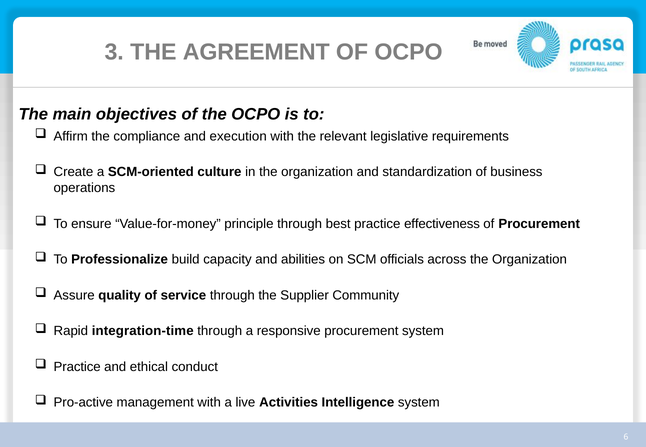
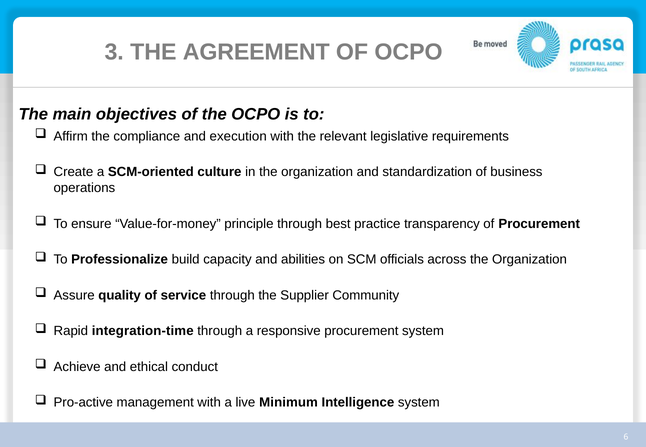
effectiveness: effectiveness -> transparency (442, 224)
Practice: Practice -> Achieve (77, 367)
Activities: Activities -> Minimum (289, 403)
